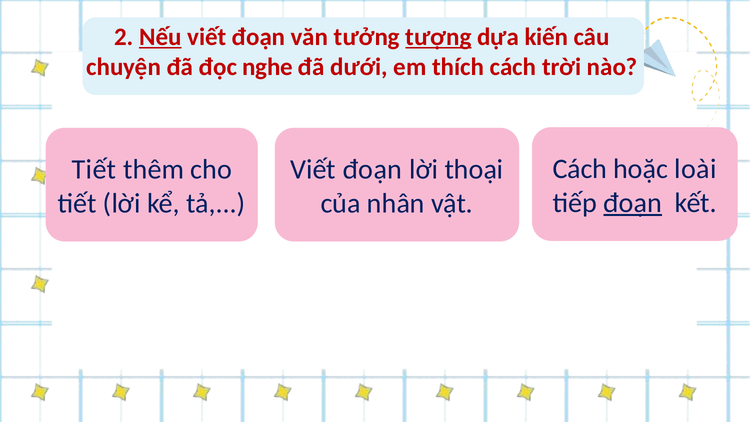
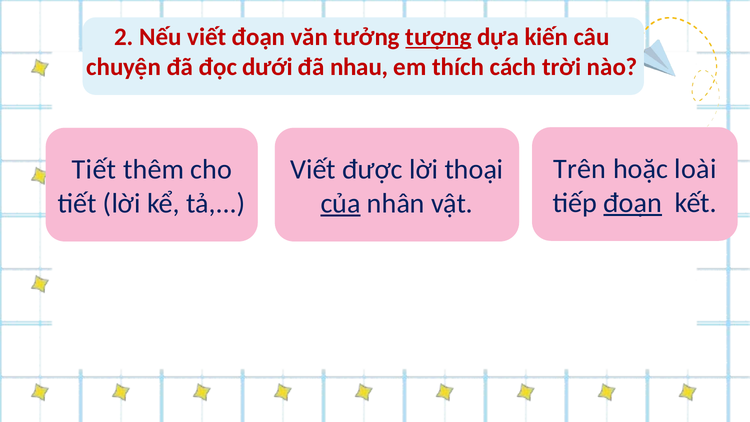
Nếu underline: present -> none (160, 37)
nghe: nghe -> dưới (268, 67)
dưới: dưới -> nhau (359, 67)
Cách: Cách -> Trên (580, 169)
đoạn: đoạn -> được (372, 170)
của underline: none -> present (341, 203)
